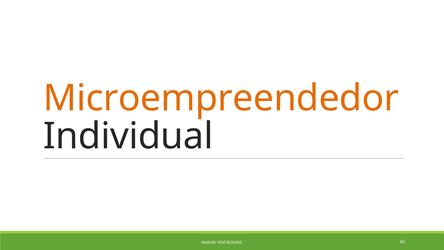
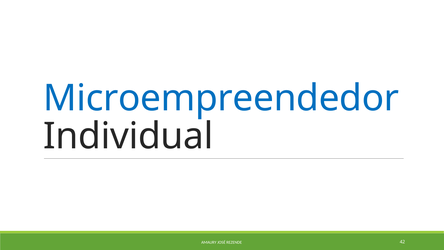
Microempreendedor colour: orange -> blue (221, 98)
